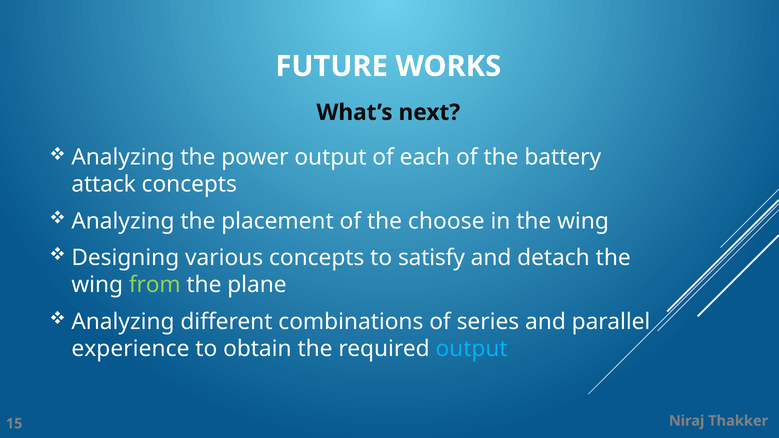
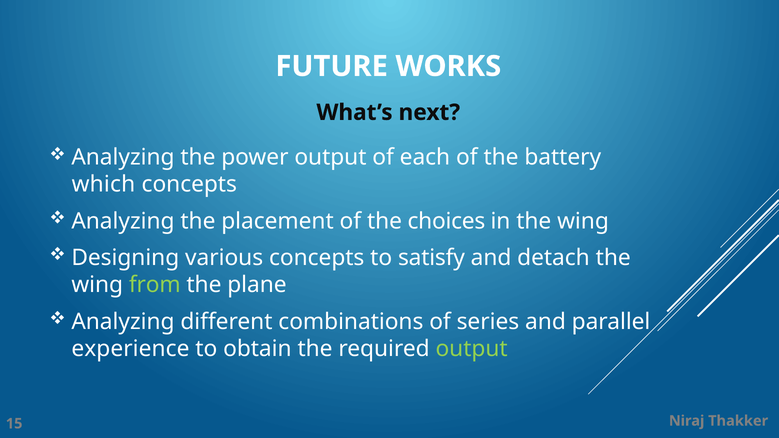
attack: attack -> which (103, 185)
choose: choose -> choices (446, 221)
output colour: light blue -> light green (472, 349)
